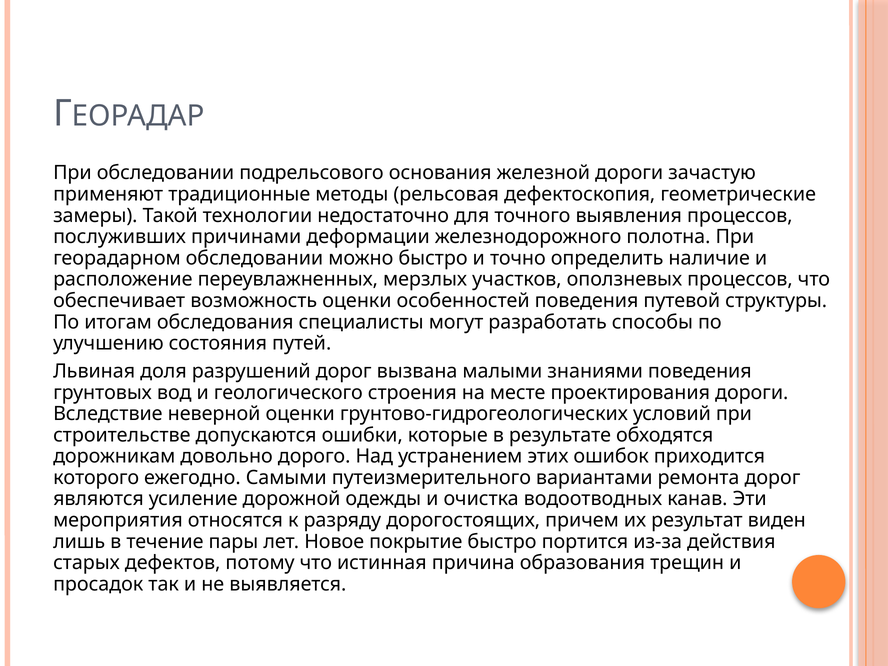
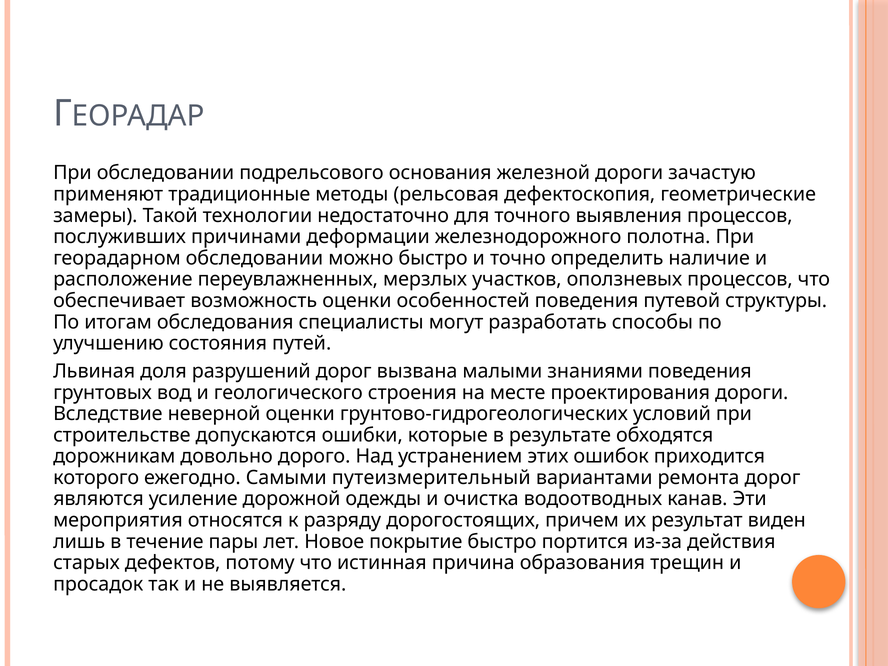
путеизмерительного: путеизмерительного -> путеизмерительный (431, 478)
